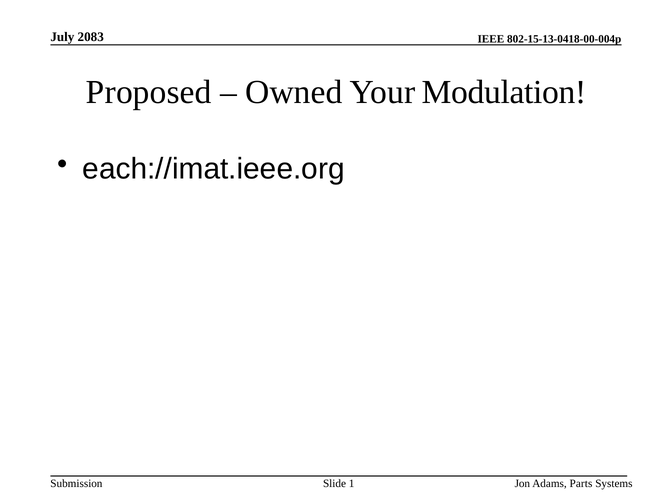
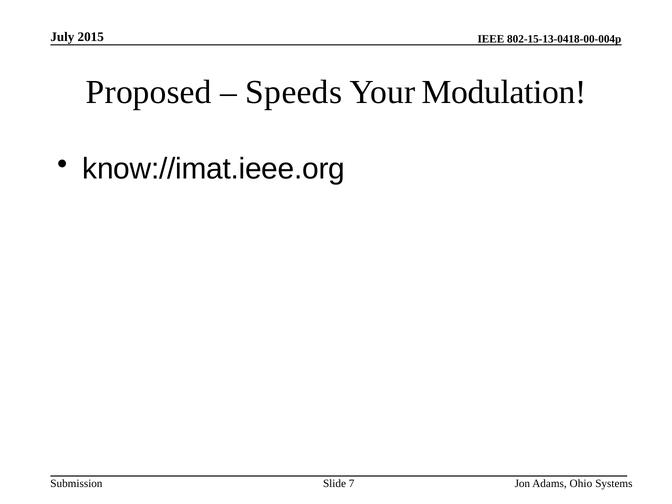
2083: 2083 -> 2015 (91, 37)
Owned: Owned -> Speeds (294, 92)
each://imat.ieee.org: each://imat.ieee.org -> know://imat.ieee.org (214, 169)
1: 1 -> 7 (352, 483)
Parts: Parts -> Ohio (581, 483)
